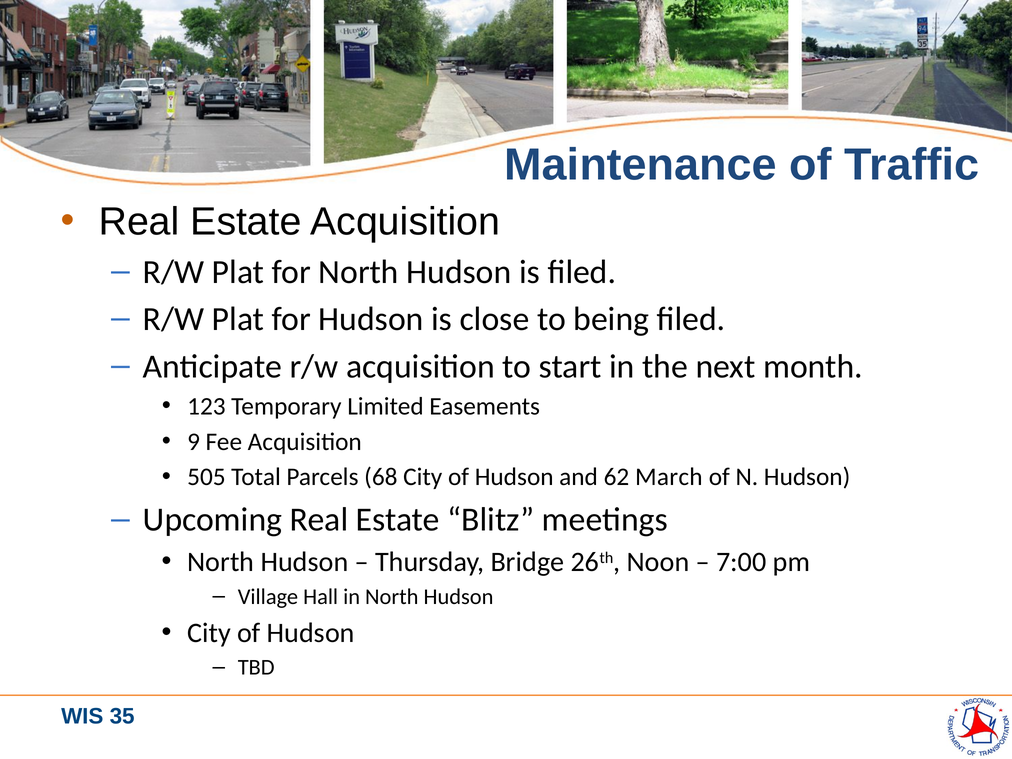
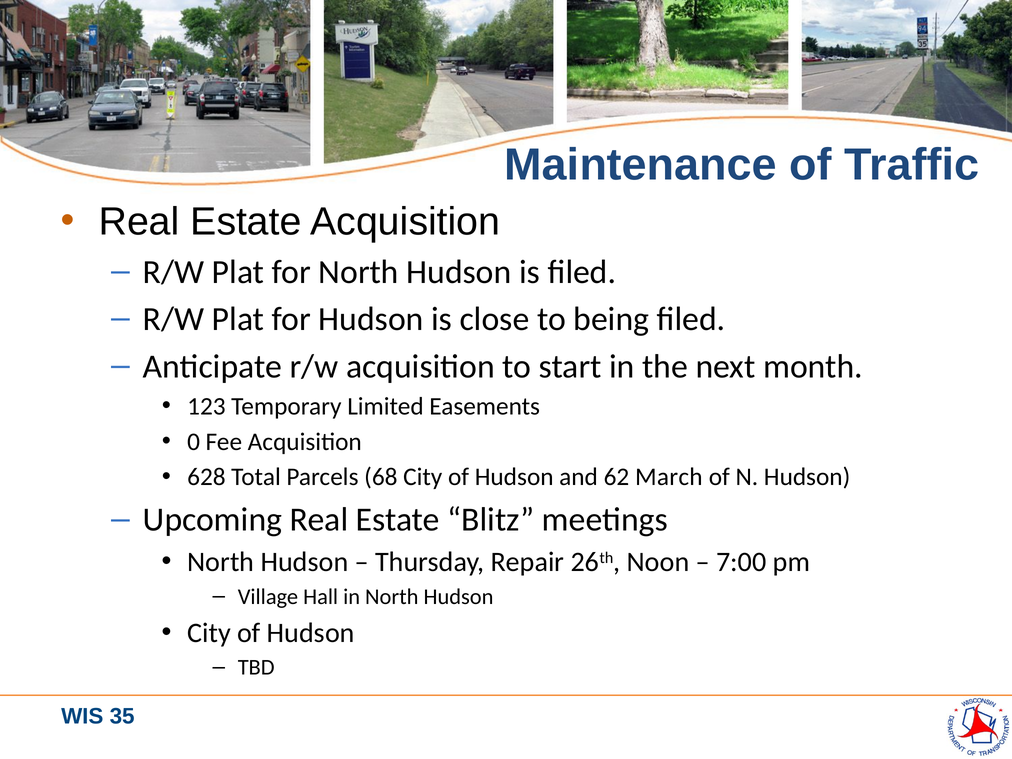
9: 9 -> 0 (194, 442)
505: 505 -> 628 (206, 477)
Bridge: Bridge -> Repair (527, 562)
